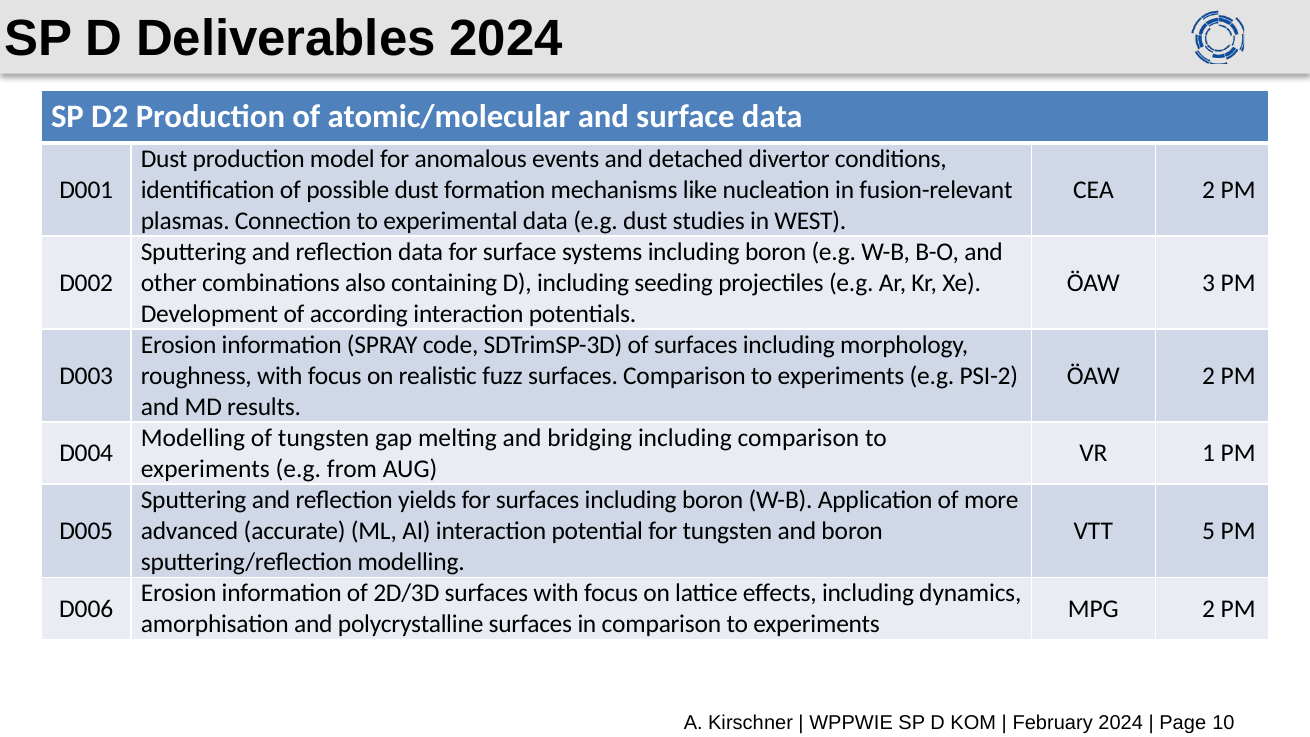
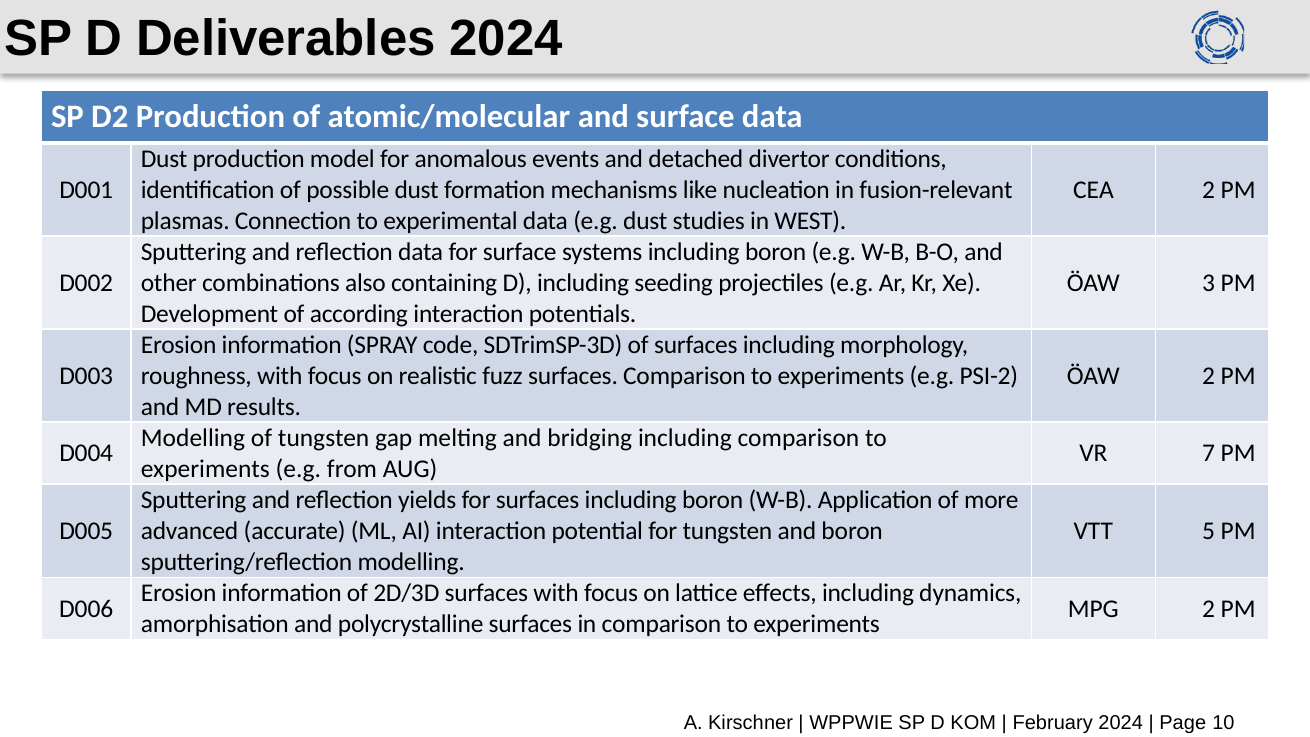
1: 1 -> 7 (1208, 453)
